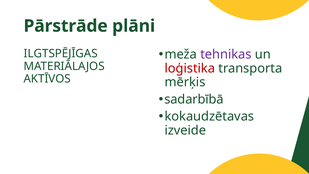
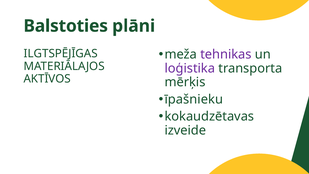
Pārstrāde: Pārstrāde -> Balstoties (66, 26)
loģistika colour: red -> purple (190, 68)
sadarbībā: sadarbībā -> īpašnieku (194, 99)
